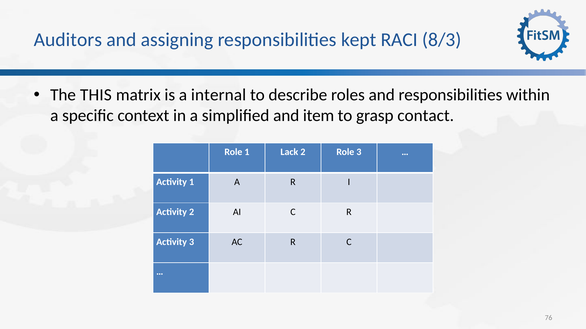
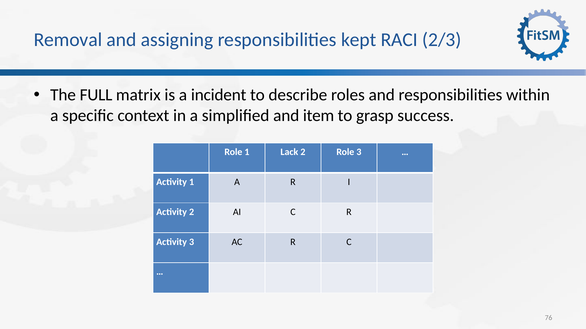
Auditors: Auditors -> Removal (68, 40)
8/3: 8/3 -> 2/3 (442, 40)
THIS: THIS -> FULL (96, 95)
internal: internal -> incident (219, 95)
contact: contact -> success (426, 116)
